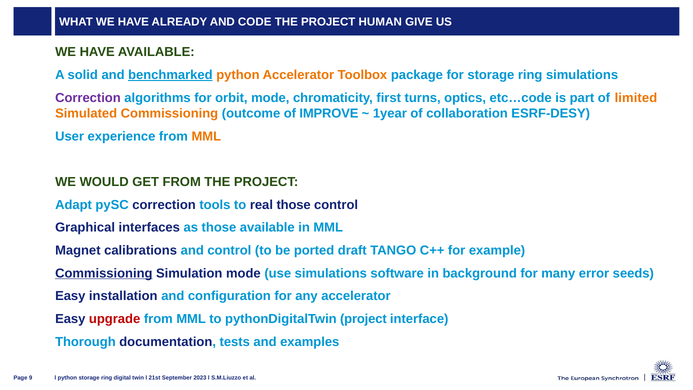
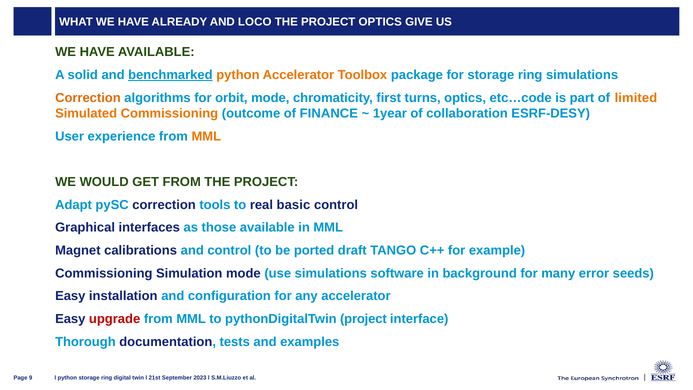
CODE: CODE -> LOCO (255, 22)
PROJECT HUMAN: HUMAN -> OPTICS (380, 22)
Correction colour: purple -> orange (88, 98)
IMPROVE: IMPROVE -> FINANCE (329, 113)
real those: those -> basic (293, 205)
Commissioning underline: present -> none (104, 273)
